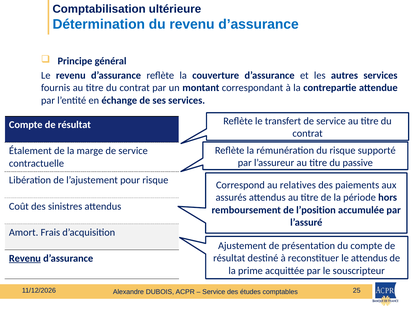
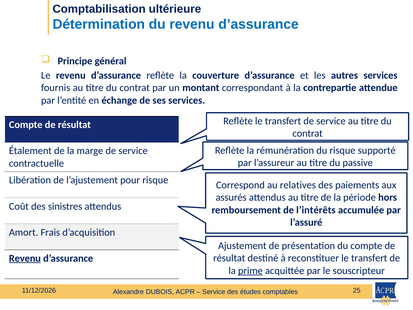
l’position: l’position -> l’intérêts (316, 210)
reconstituer le attendus: attendus -> transfert (369, 258)
prime underline: none -> present (250, 270)
